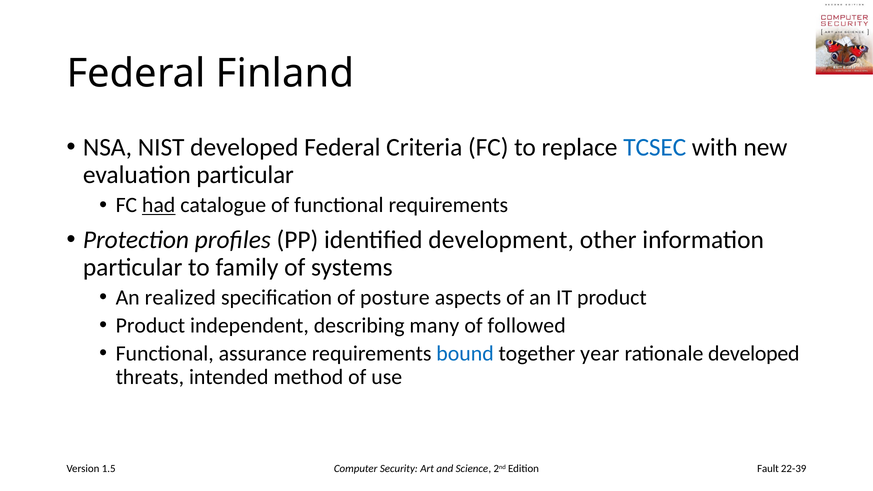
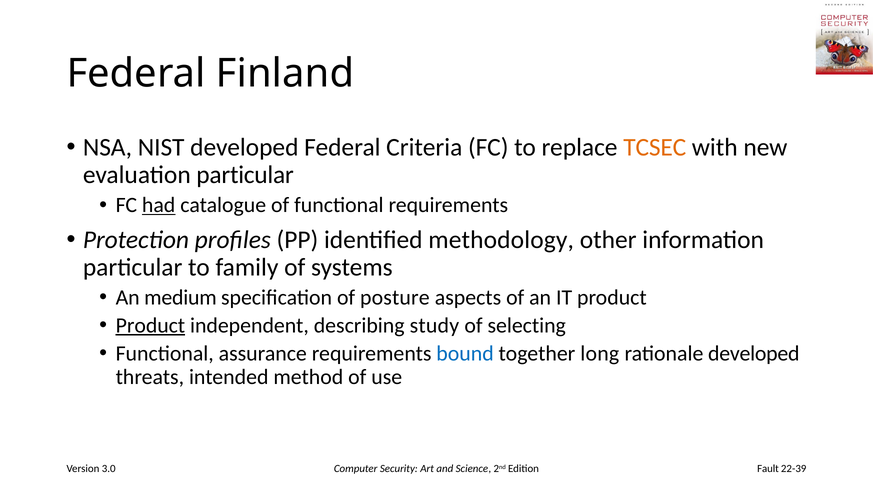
TCSEC colour: blue -> orange (655, 148)
development: development -> methodology (501, 240)
realized: realized -> medium (180, 297)
Product underline: none -> present (150, 326)
many: many -> study (434, 326)
followed: followed -> selecting (527, 326)
year: year -> long (600, 354)
1.5: 1.5 -> 3.0 (109, 469)
